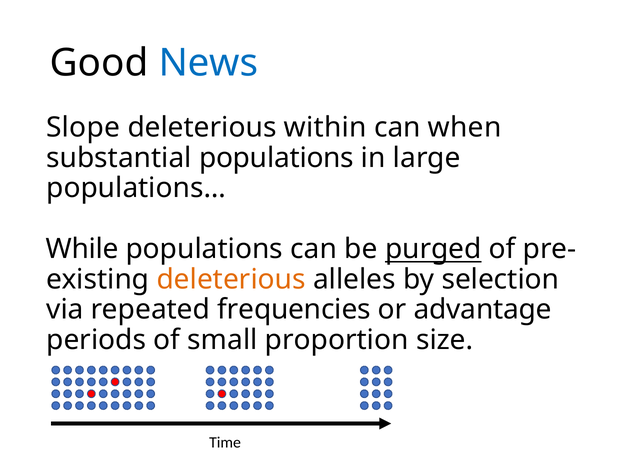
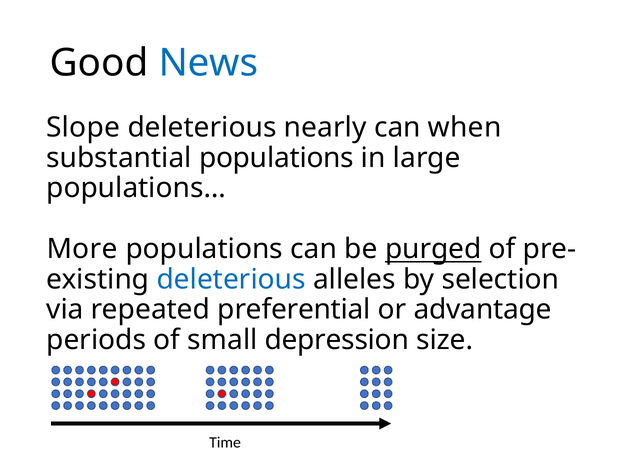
within: within -> nearly (325, 128)
While: While -> More (82, 249)
deleterious colour: orange -> blue (231, 280)
frequencies: frequencies -> preferential (294, 310)
proportion: proportion -> depression (337, 341)
